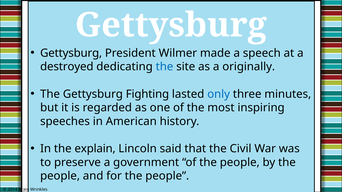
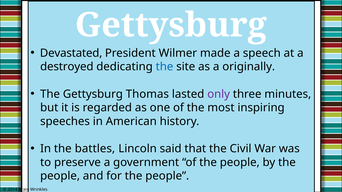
Gettysburg: Gettysburg -> Devastated (71, 53)
Fighting: Fighting -> Thomas (147, 94)
only colour: blue -> purple (219, 94)
explain: explain -> battles (95, 149)
